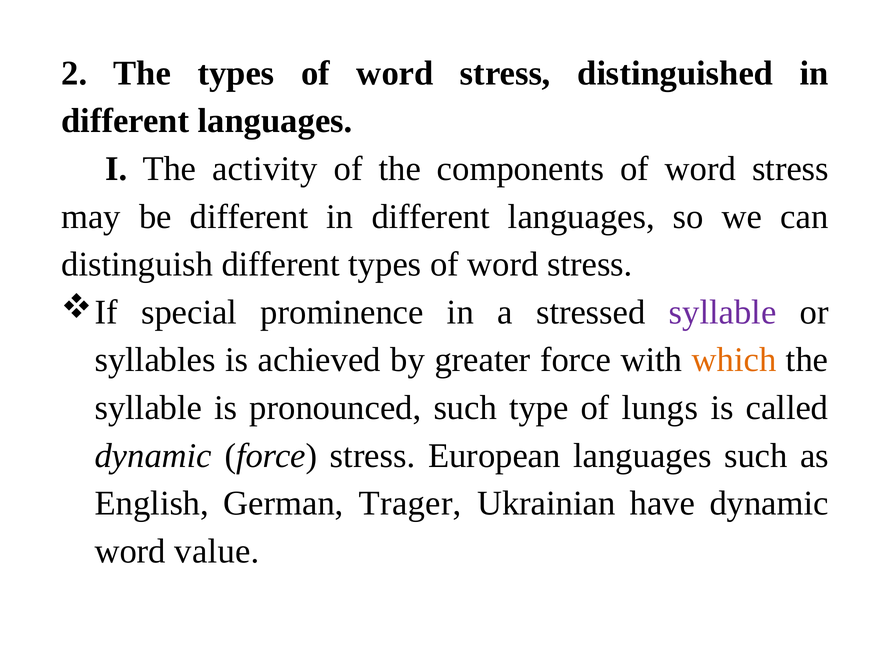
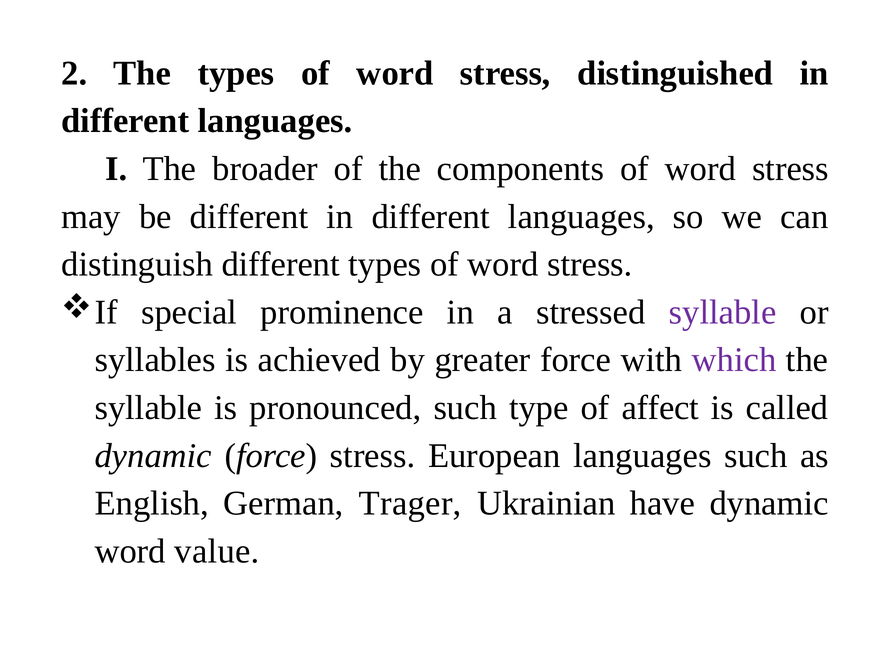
activity: activity -> broader (265, 169)
which colour: orange -> purple (734, 360)
lungs: lungs -> affect (660, 408)
